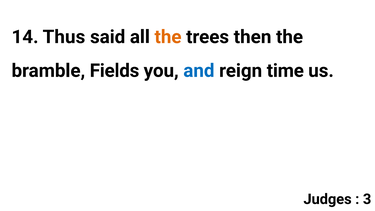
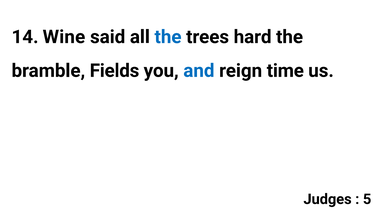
Thus: Thus -> Wine (64, 37)
the colour: orange -> blue (168, 37)
then: then -> hard (253, 37)
3: 3 -> 5 (367, 199)
